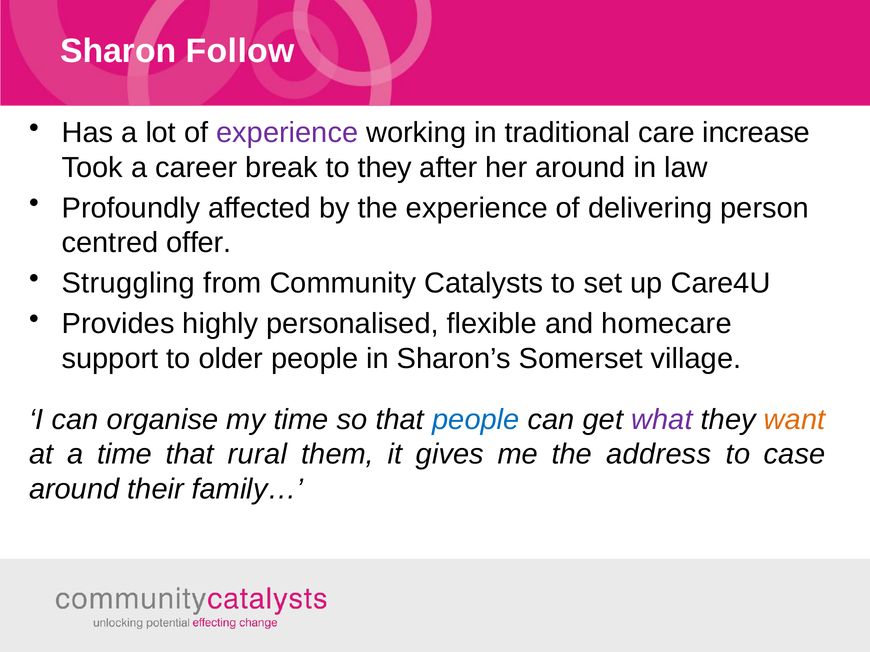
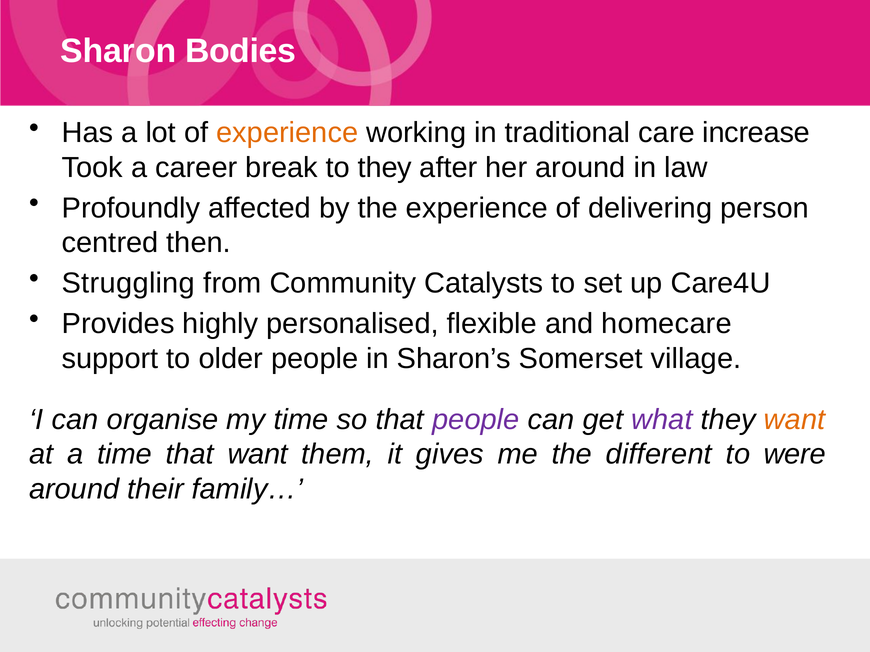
Follow: Follow -> Bodies (241, 51)
experience colour: purple -> orange (287, 133)
offer: offer -> then (199, 243)
people colour: blue -> purple (476, 420)
that rural: rural -> want (258, 455)
address: address -> different (659, 455)
case: case -> were (795, 455)
